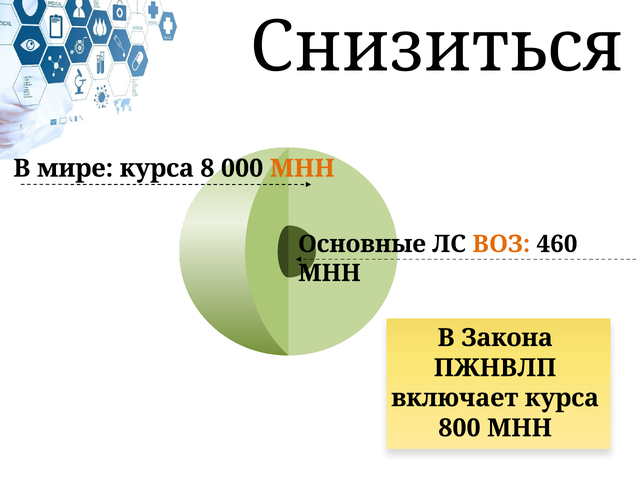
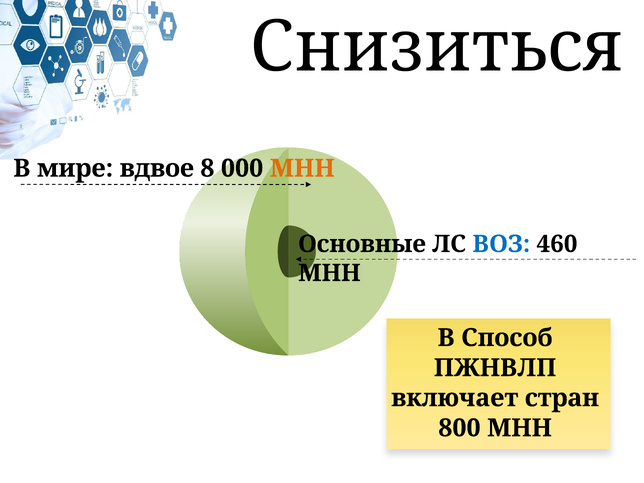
мире курса: курса -> вдвое (157, 168)
ВОЗ colour: orange -> blue (501, 244)
Закона: Закона -> Способ (507, 338)
включает курса: курса -> стран (562, 398)
